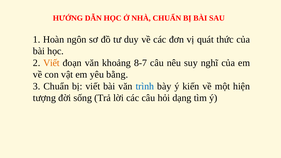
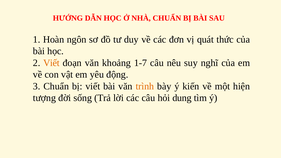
8-7: 8-7 -> 1-7 (141, 63)
bằng: bằng -> động (117, 75)
trình colour: blue -> orange (145, 86)
dạng: dạng -> dung (182, 98)
